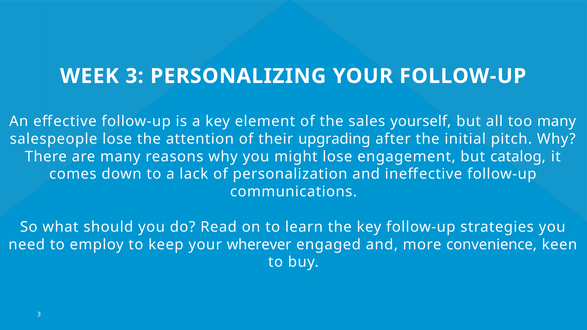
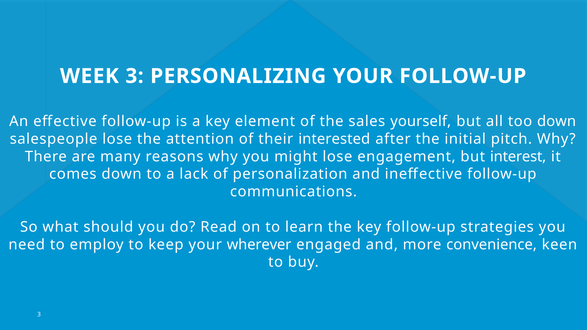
too many: many -> down (557, 121)
upgrading: upgrading -> interested (334, 139)
catalog: catalog -> interest (518, 157)
